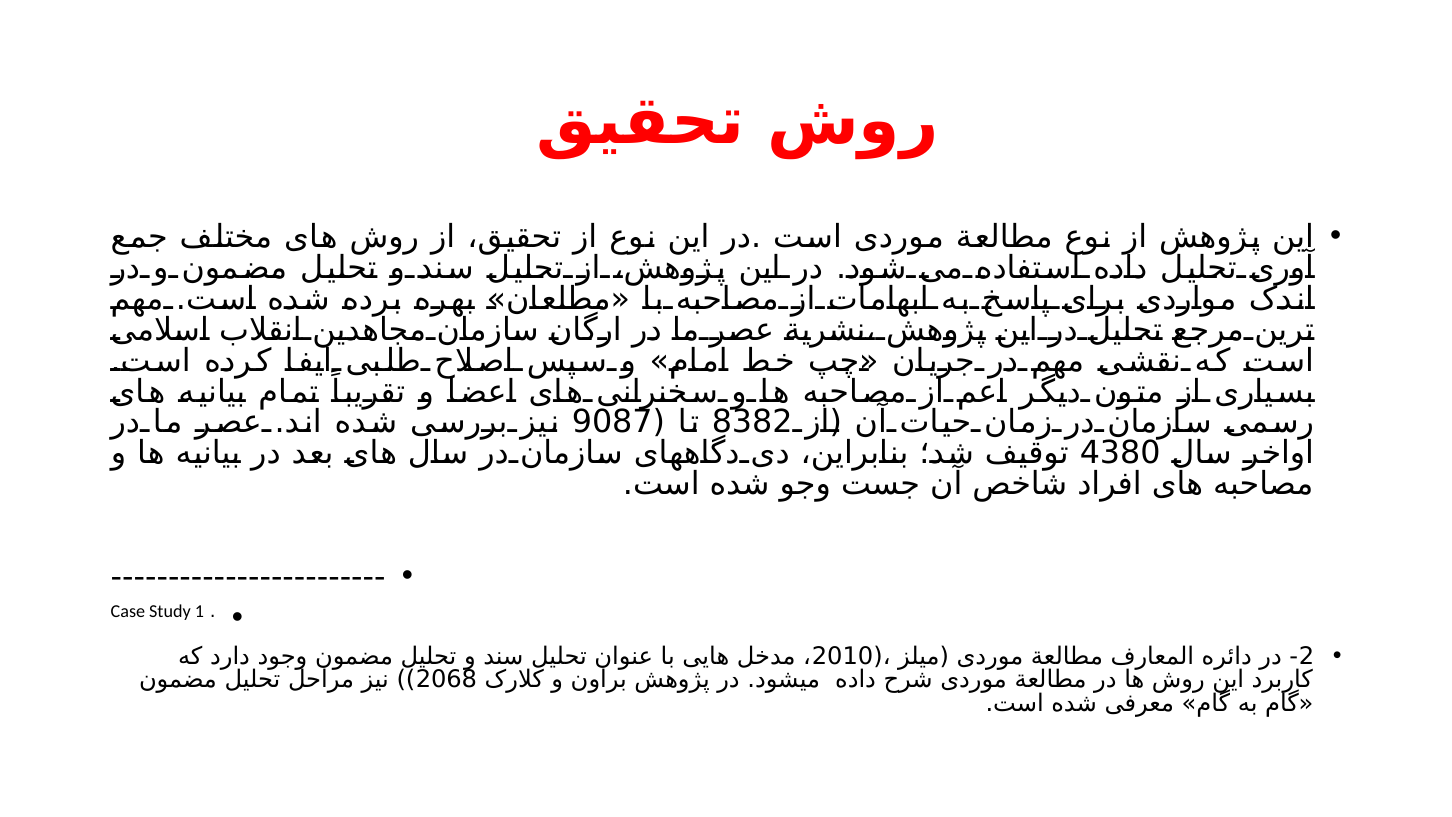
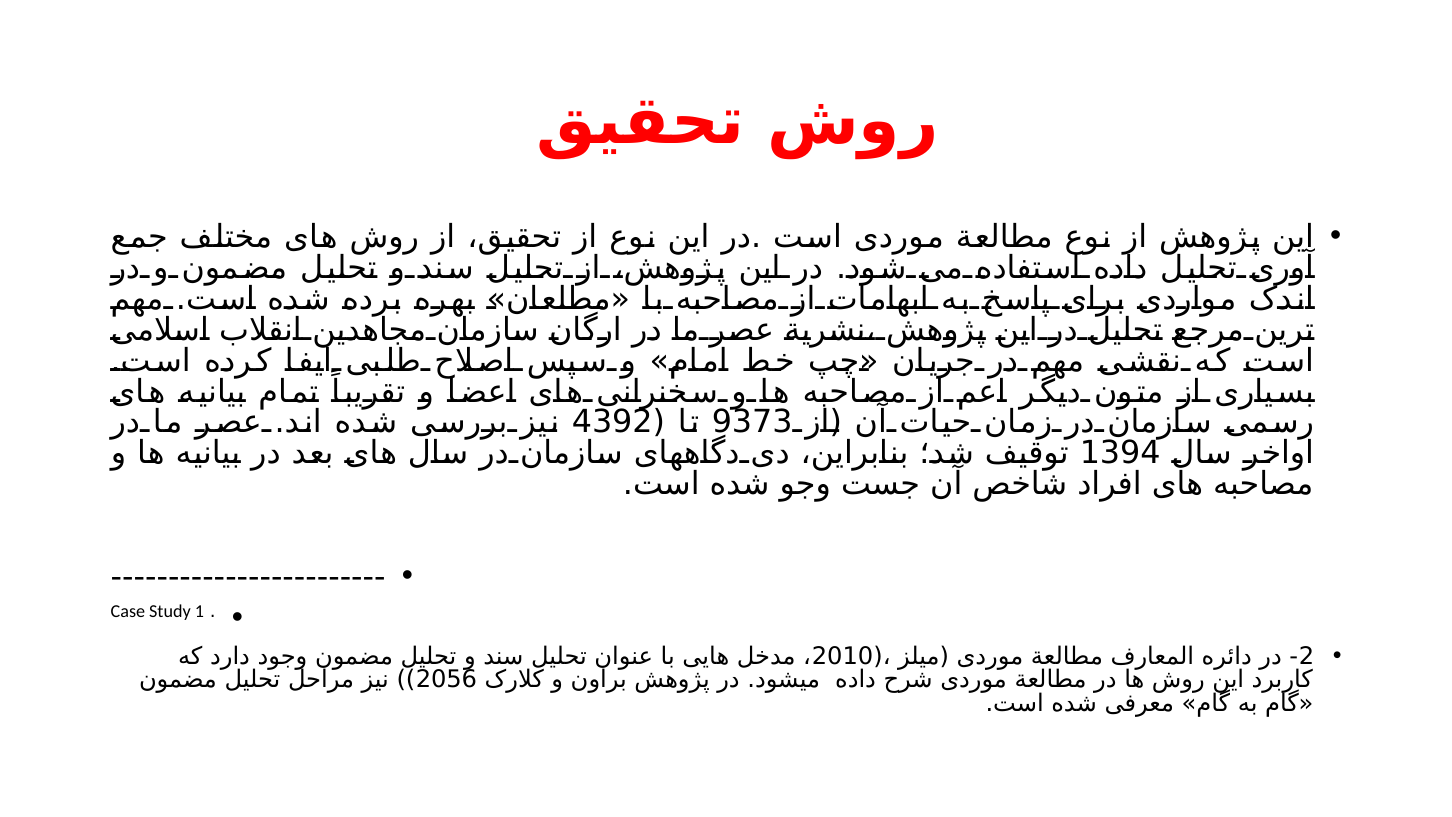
9087: 9087 -> 4392 (612, 422)
8382: 8382 -> 9373 (752, 422)
4380: 4380 -> 1394 (1120, 453)
2068: 2068 -> 2056 (446, 680)
